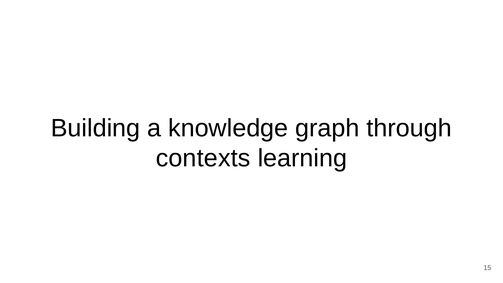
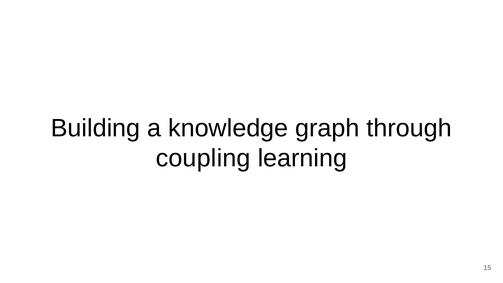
contexts: contexts -> coupling (203, 158)
